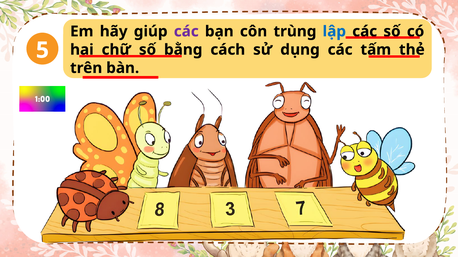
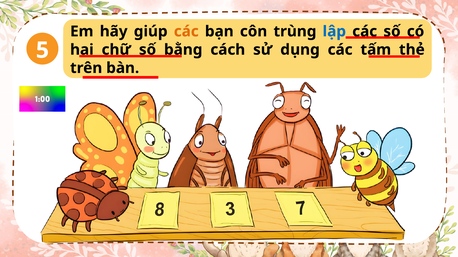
các colour: purple -> orange (186, 31)
